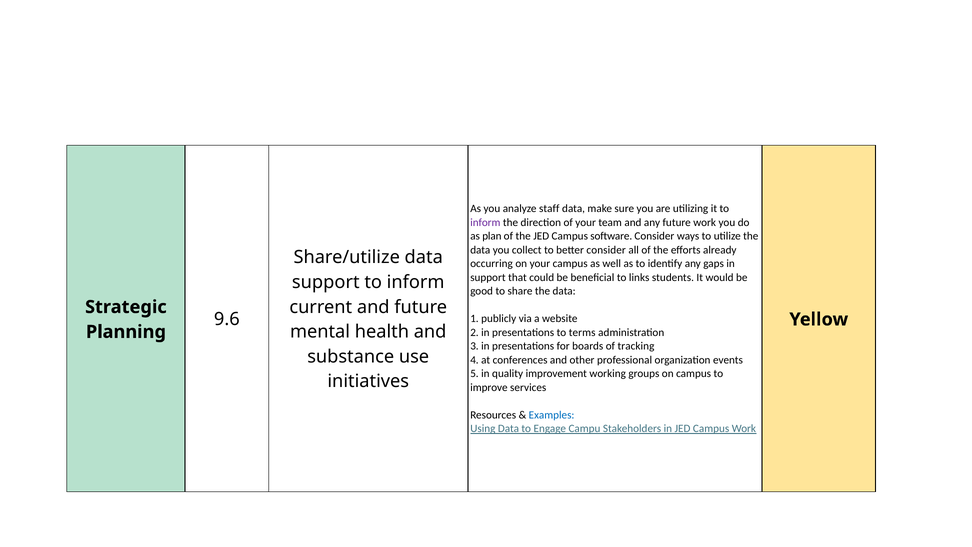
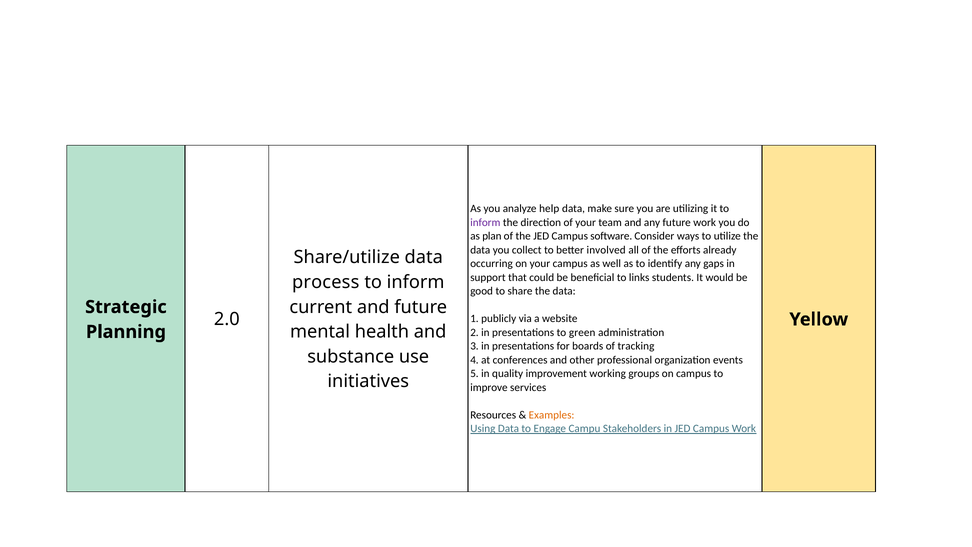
staff: staff -> help (549, 209)
better consider: consider -> involved (606, 250)
support: support -> process (326, 282)
9.6: 9.6 -> 2.0 (227, 319)
terms: terms -> green (582, 332)
Examples colour: blue -> orange (552, 415)
